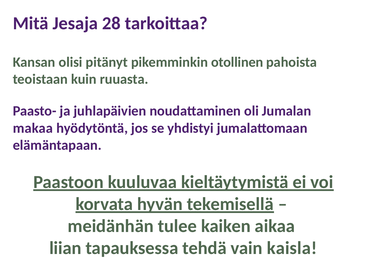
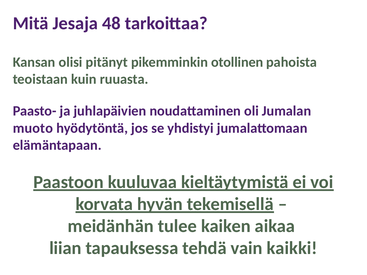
28: 28 -> 48 (111, 23)
makaa: makaa -> muoto (33, 128)
kaisla: kaisla -> kaikki (292, 248)
